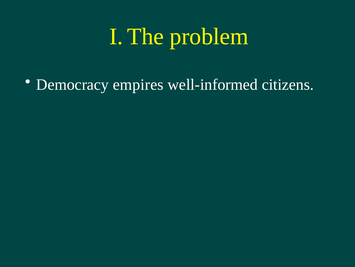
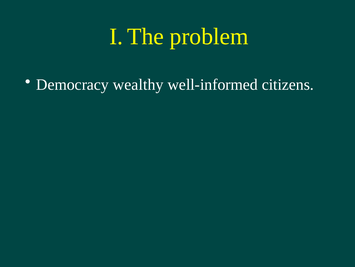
empires: empires -> wealthy (138, 84)
